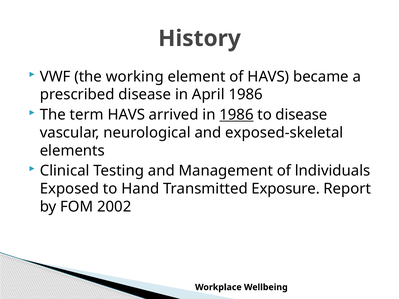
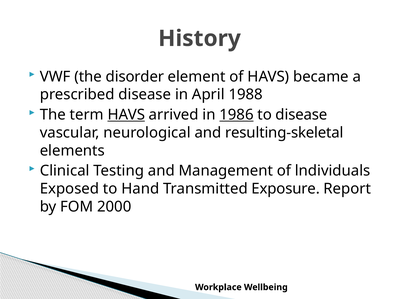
working: working -> disorder (135, 77)
April 1986: 1986 -> 1988 (246, 95)
HAVS underline: none -> present (126, 115)
exposed-skeletal: exposed-skeletal -> resulting-skeletal (284, 133)
2002: 2002 -> 2000 (114, 207)
